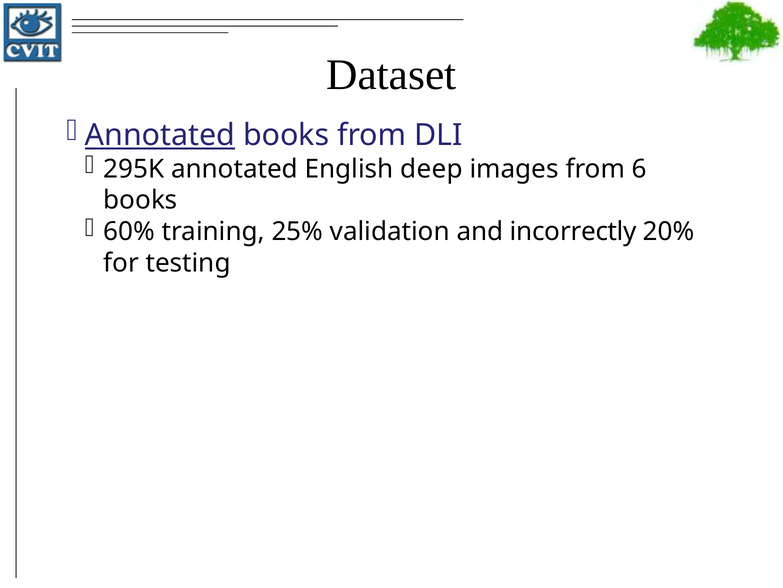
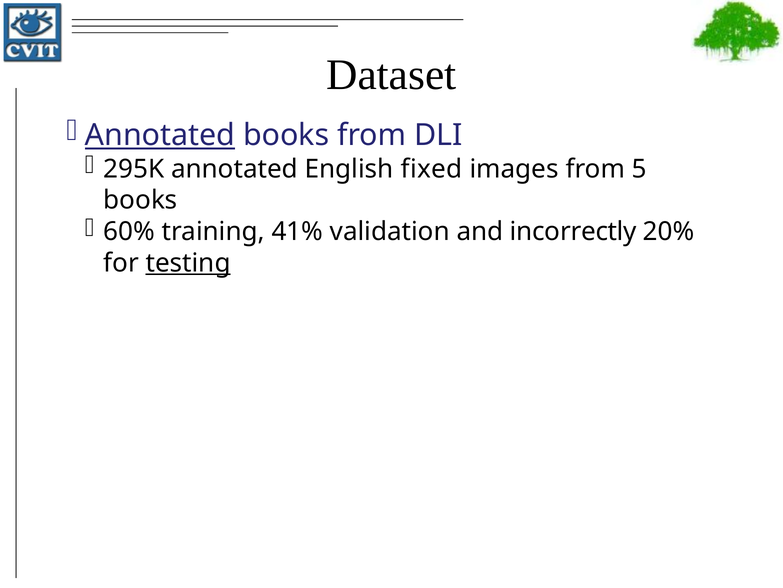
deep: deep -> fixed (431, 169)
6: 6 -> 5 (639, 169)
25%: 25% -> 41% (297, 231)
testing underline: none -> present (188, 263)
